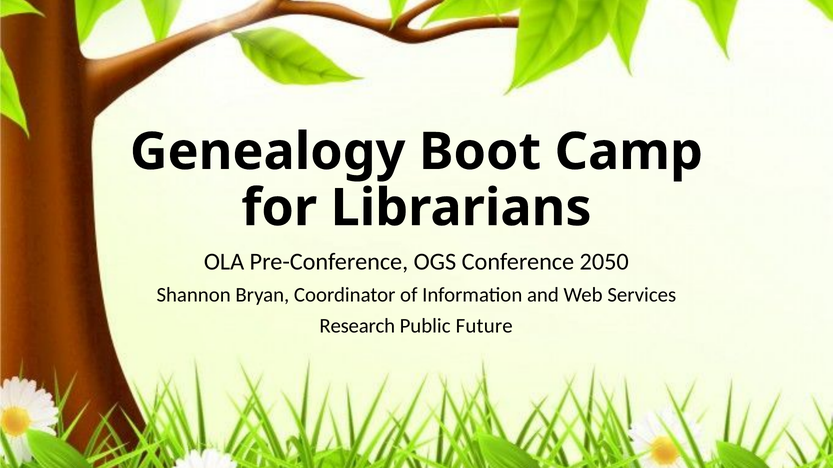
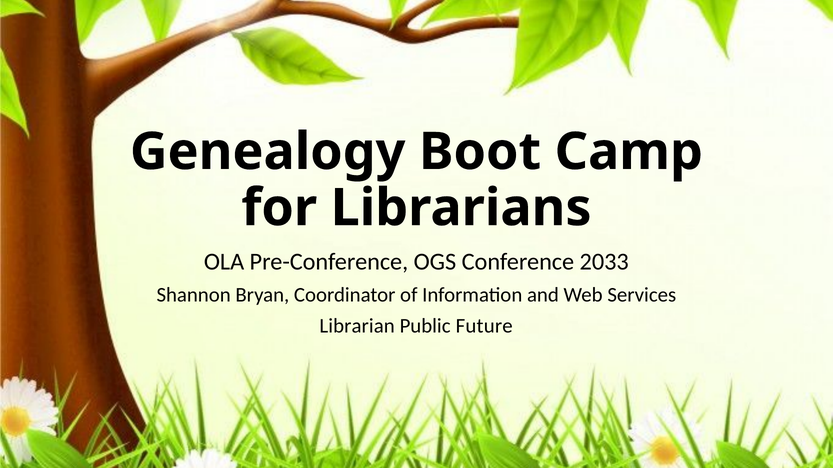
2050: 2050 -> 2033 (604, 262)
Research: Research -> Librarian (357, 326)
